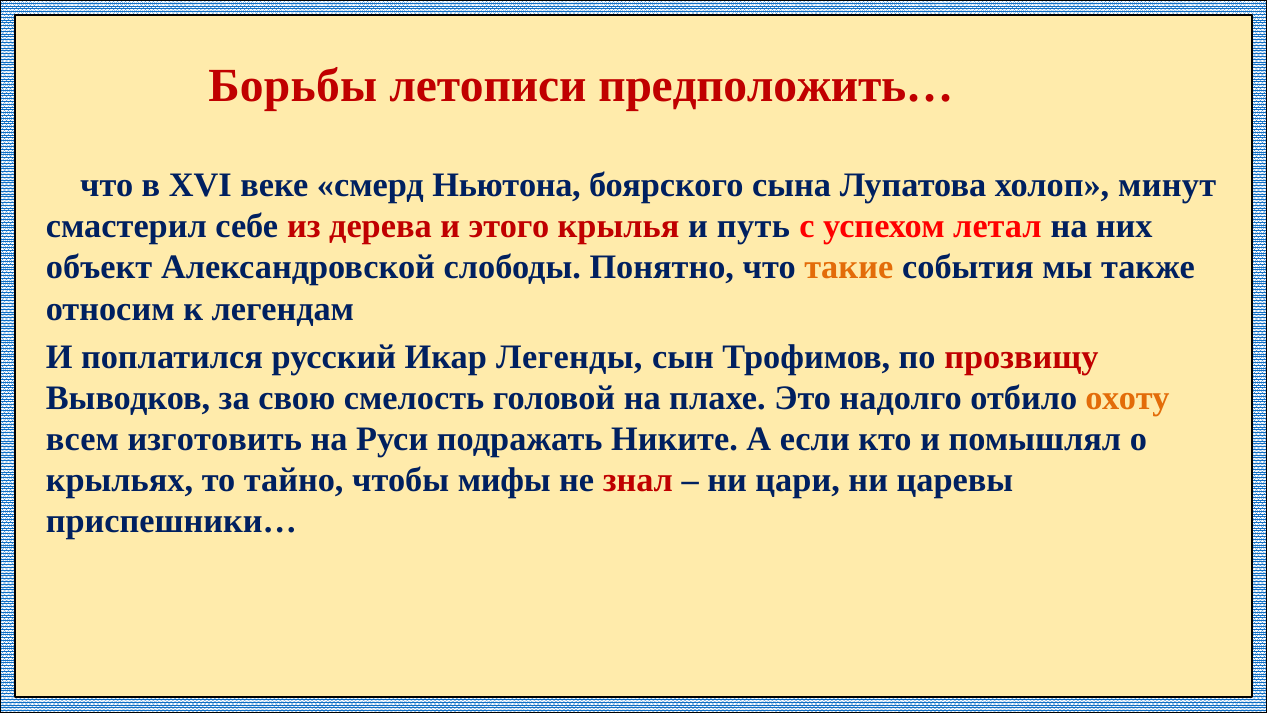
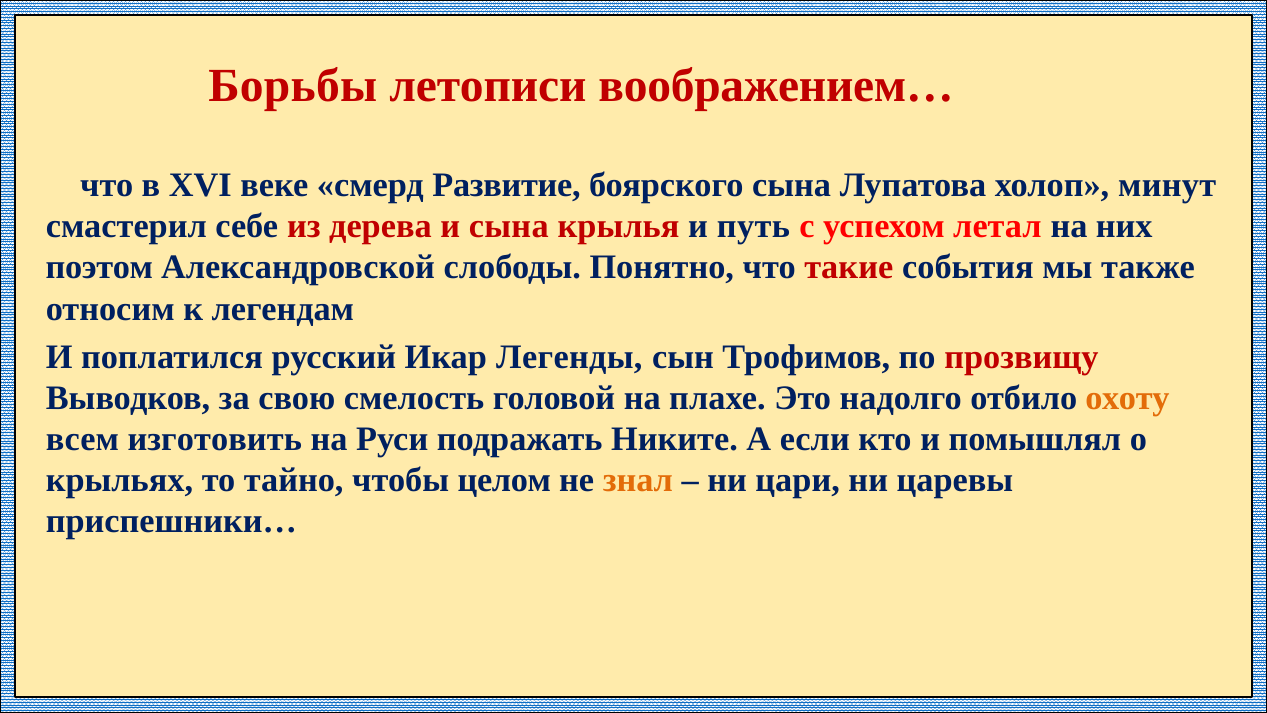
предположить…: предположить… -> воображением… (776, 86)
Ньютона: Ньютона -> Развитие (507, 185)
и этого: этого -> сына (509, 226)
объект: объект -> поэтом (99, 267)
такие colour: orange -> red (849, 267)
мифы: мифы -> целом (504, 480)
знал colour: red -> orange (638, 480)
